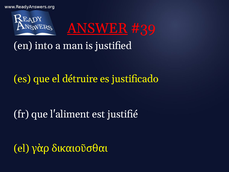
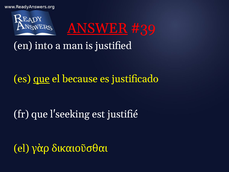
que underline: none -> present (41, 79)
détruire: détruire -> because (80, 79)
l'aliment: l'aliment -> l'seeking (70, 114)
